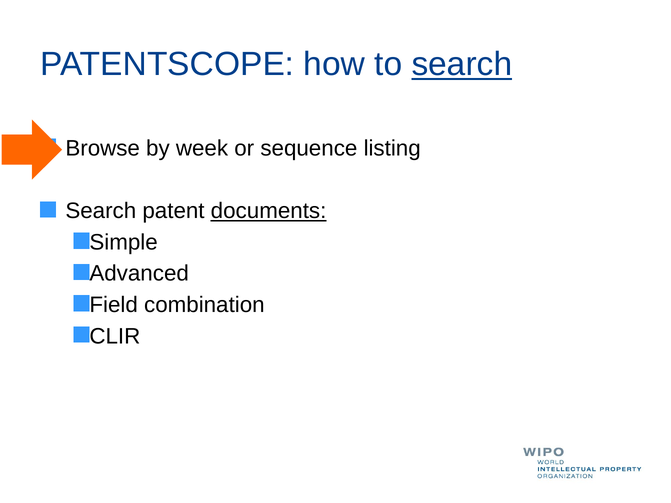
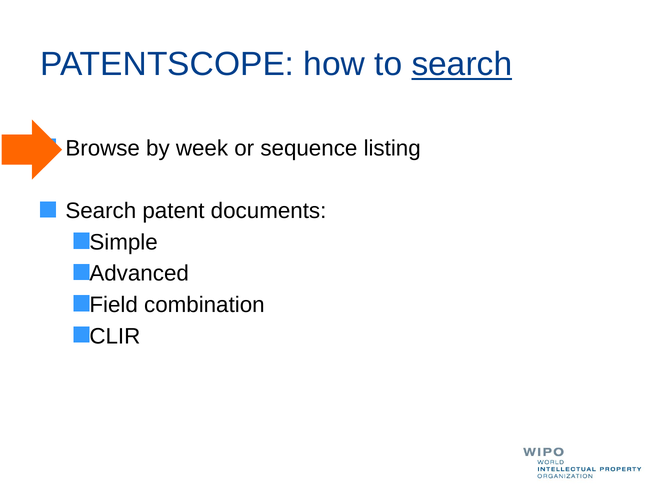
documents underline: present -> none (269, 211)
